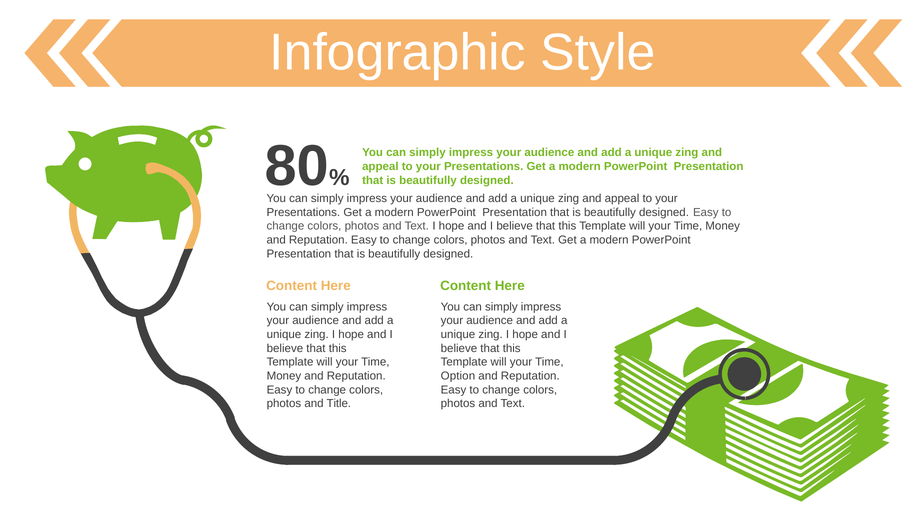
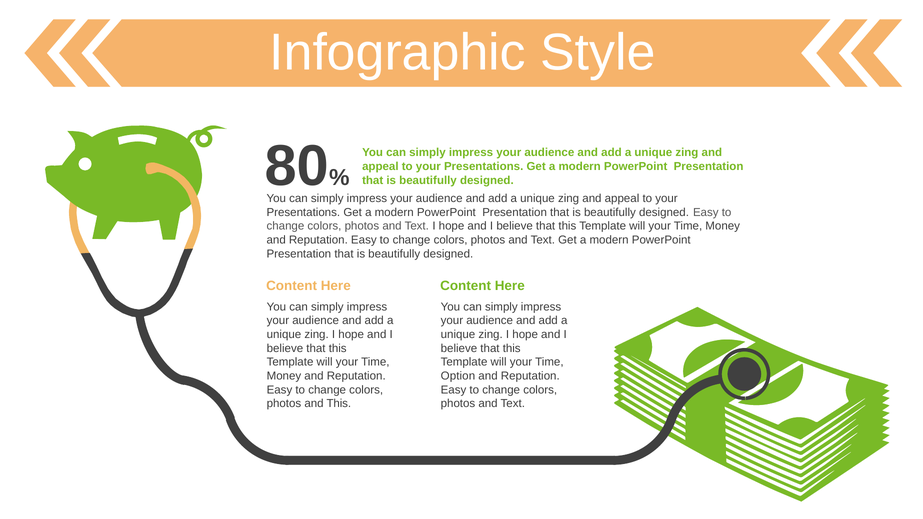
and Title: Title -> This (339, 404)
